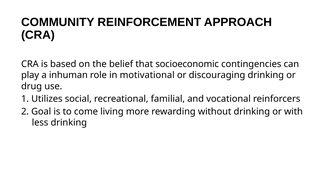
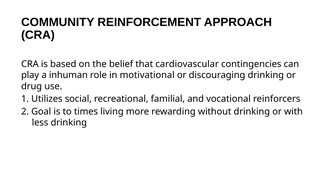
socioeconomic: socioeconomic -> cardiovascular (187, 64)
come: come -> times (86, 112)
